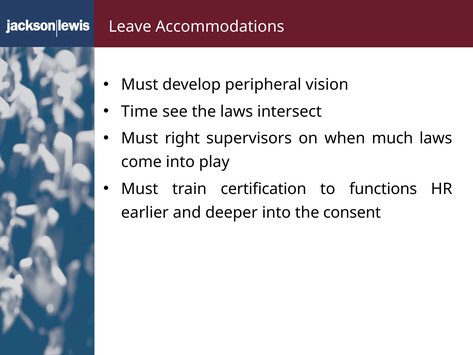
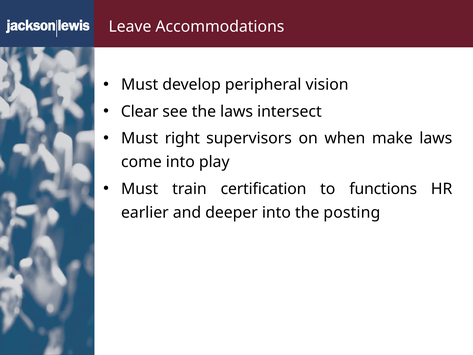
Time: Time -> Clear (140, 111)
much: much -> make (392, 138)
consent: consent -> posting (352, 212)
